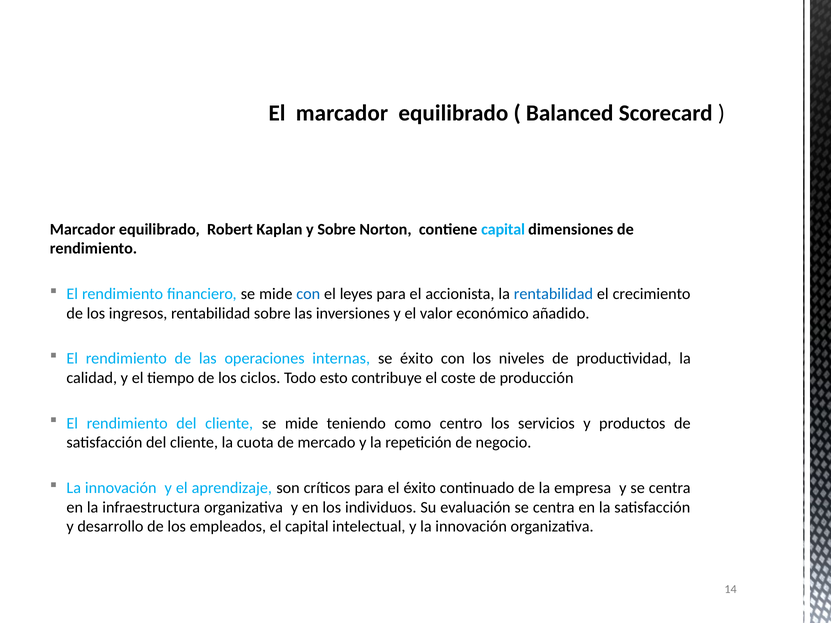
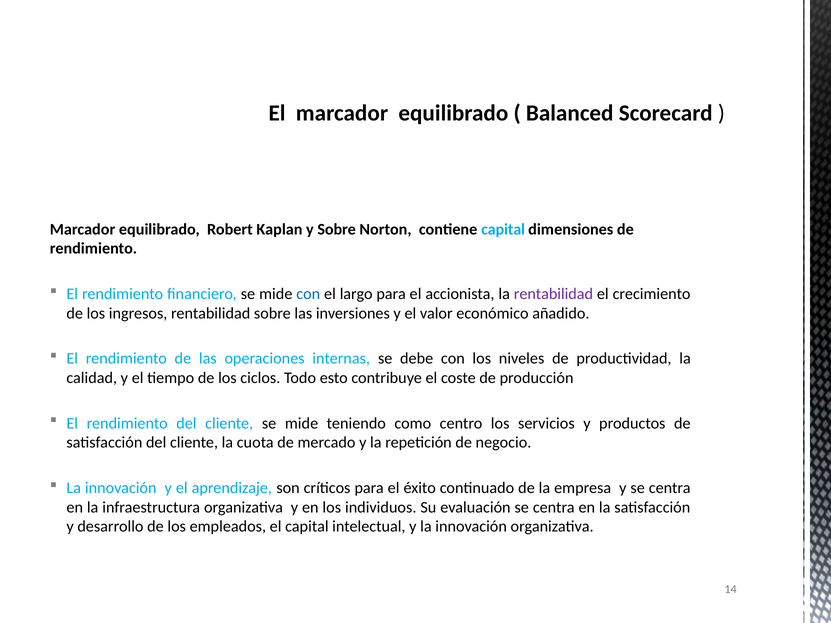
leyes: leyes -> largo (356, 294)
rentabilidad colour: blue -> purple (553, 294)
se éxito: éxito -> debe (417, 359)
